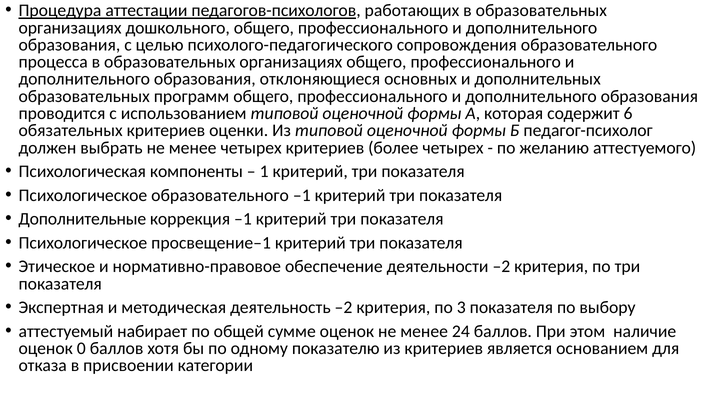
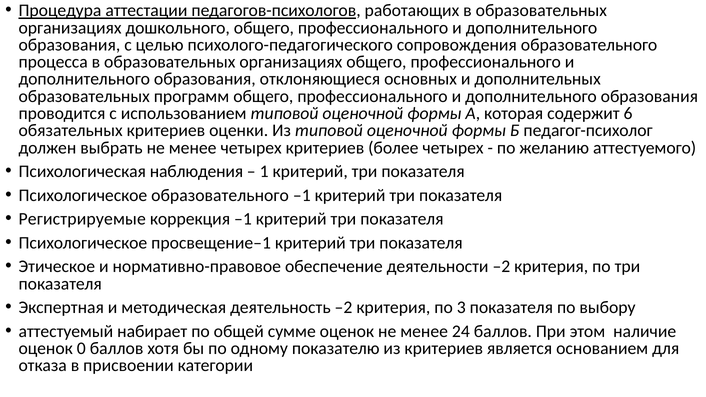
компоненты: компоненты -> наблюдения (197, 172)
Дополнительные: Дополнительные -> Регистрируемые (82, 219)
